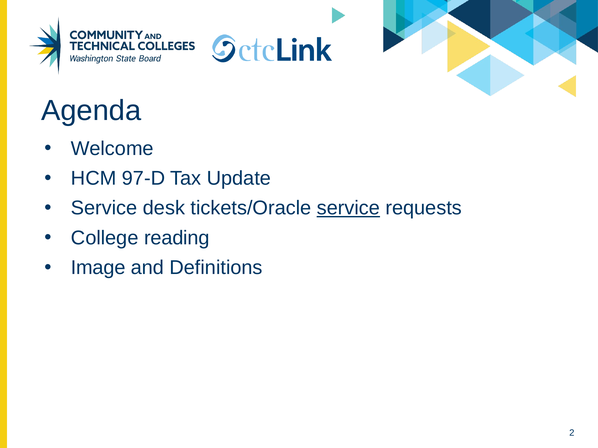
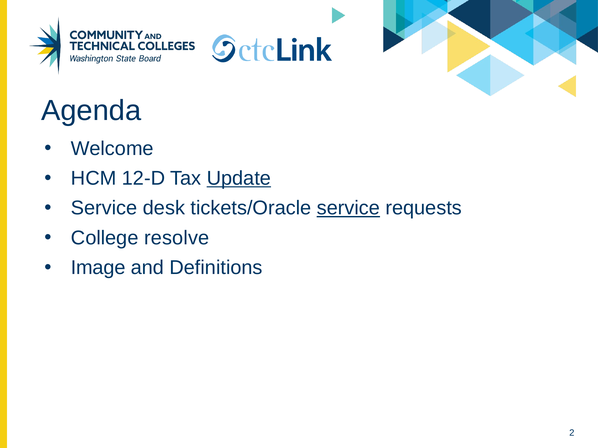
97-D: 97-D -> 12-D (143, 178)
Update underline: none -> present (239, 178)
reading: reading -> resolve (177, 238)
